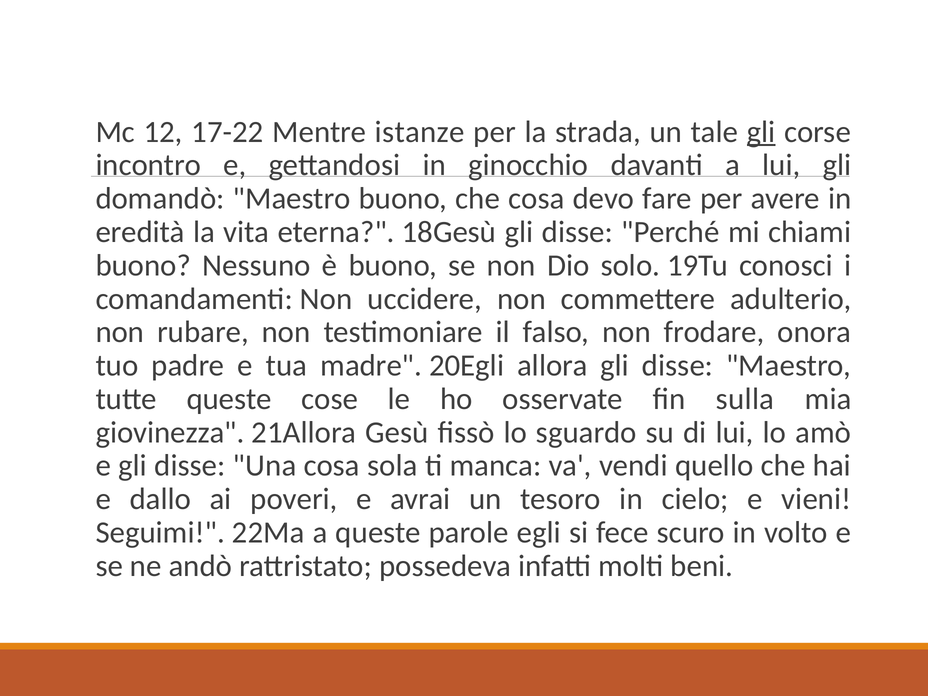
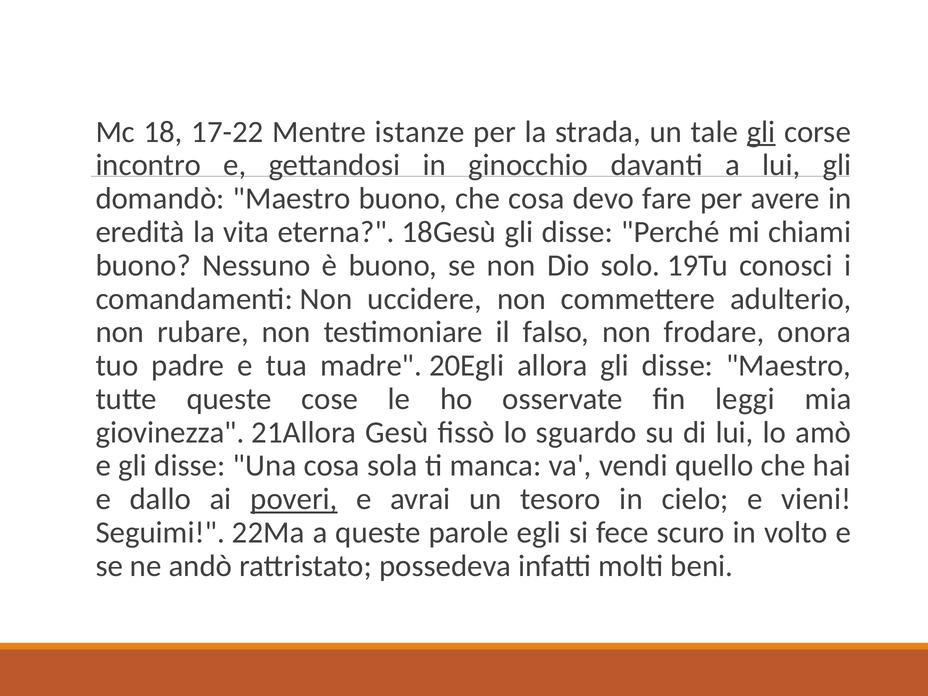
12: 12 -> 18 (163, 132)
sulla: sulla -> leggi (745, 399)
poveri underline: none -> present (294, 499)
